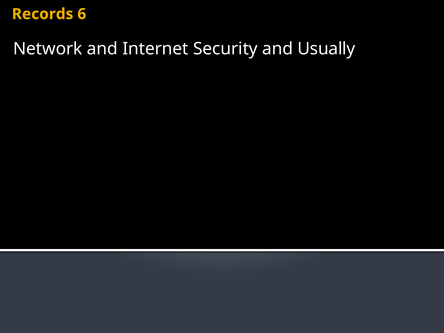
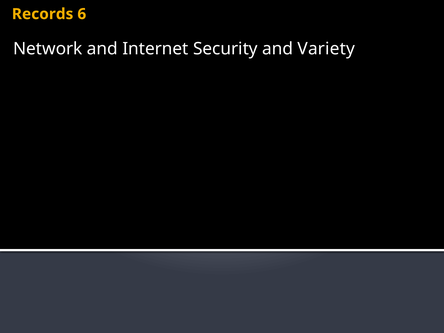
Usually: Usually -> Variety (326, 49)
